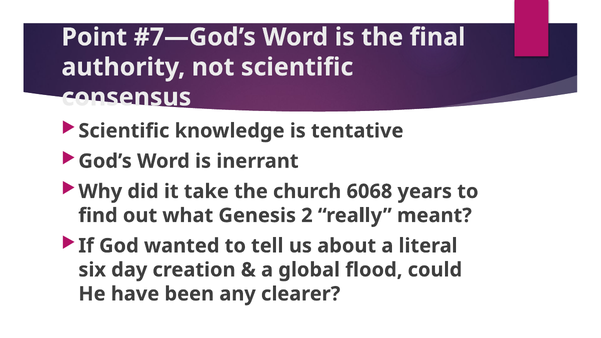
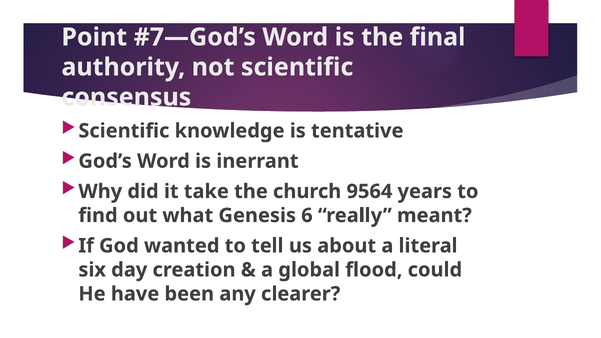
6068: 6068 -> 9564 (369, 191)
2: 2 -> 6 (307, 216)
